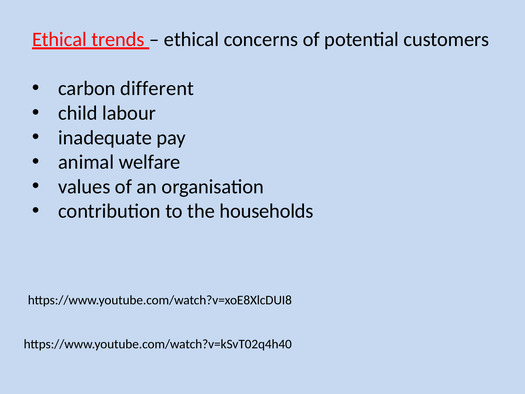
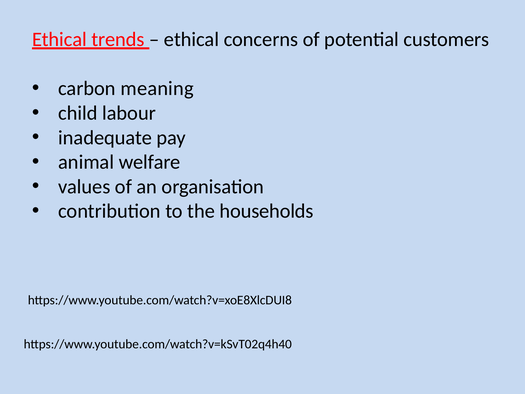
different: different -> meaning (157, 89)
